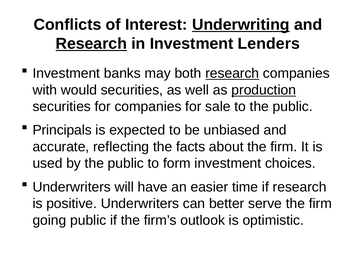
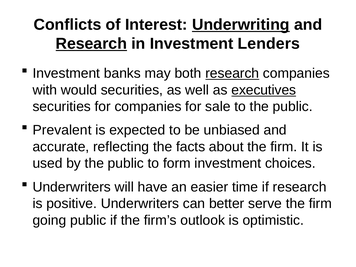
production: production -> executives (264, 90)
Principals: Principals -> Prevalent (62, 130)
